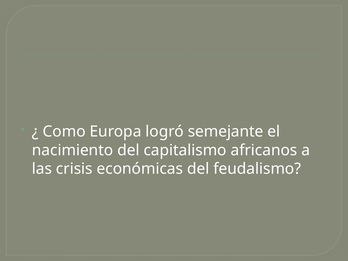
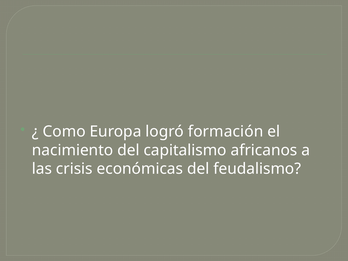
semejante: semejante -> formación (226, 132)
